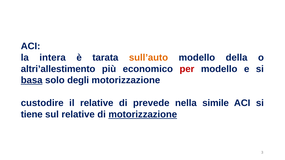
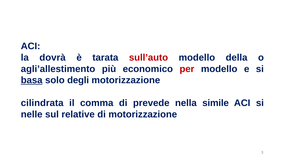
intera: intera -> dovrà (53, 58)
sull’auto colour: orange -> red (148, 58)
altri’allestimento: altri’allestimento -> agli’allestimento (58, 69)
custodire: custodire -> cilindrata (42, 103)
il relative: relative -> comma (97, 103)
tiene: tiene -> nelle (32, 115)
motorizzazione underline: present -> none (143, 115)
